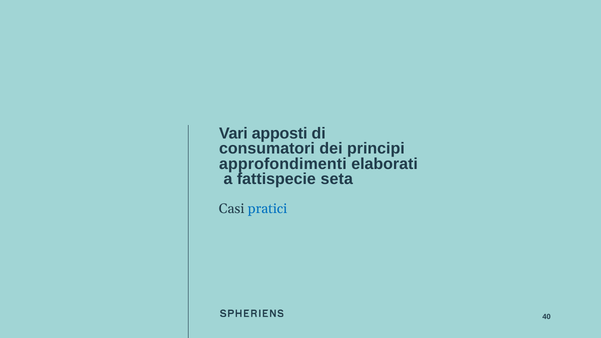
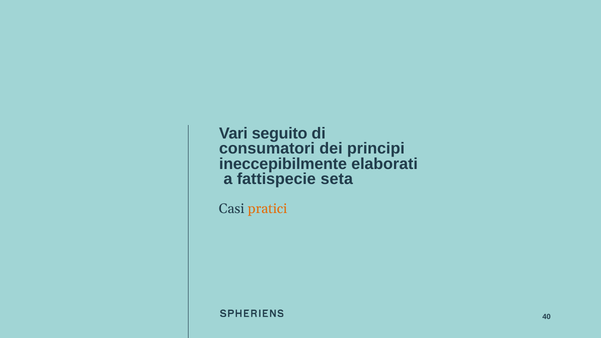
apposti: apposti -> seguito (280, 133)
approfondimenti: approfondimenti -> ineccepibilmente (283, 164)
pratici colour: blue -> orange (267, 209)
